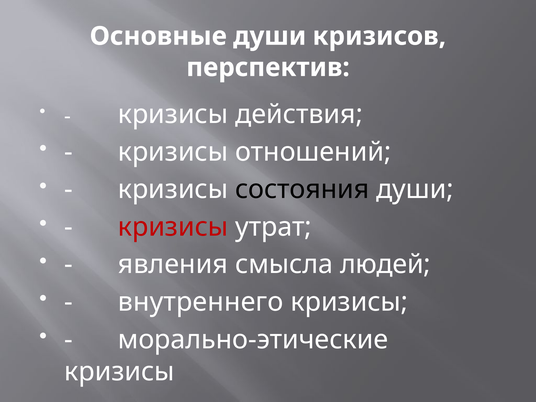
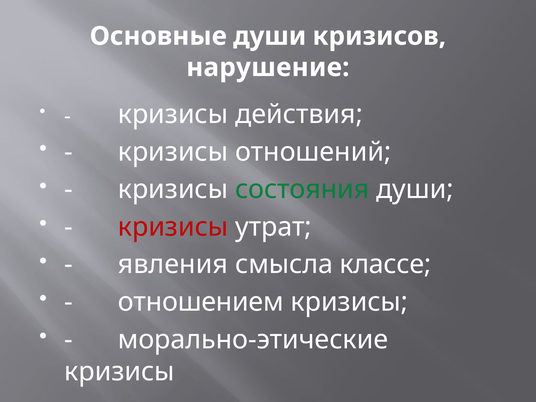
перспектив: перспектив -> нарушение (268, 67)
состояния colour: black -> green (302, 189)
людей: людей -> классе (385, 264)
внутреннего: внутреннего -> отношением (201, 302)
